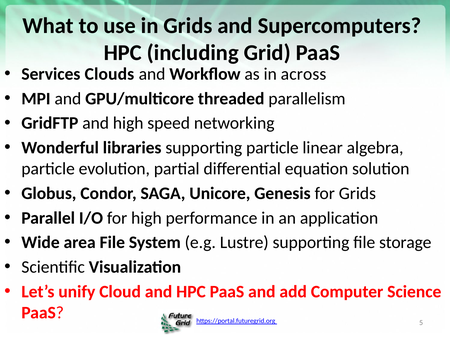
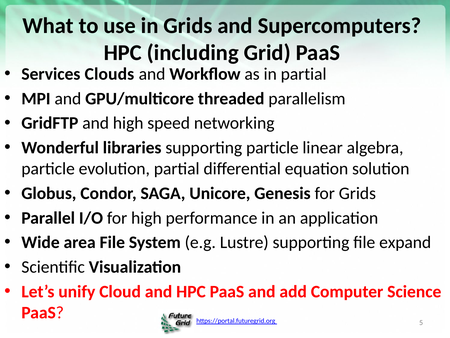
in across: across -> partial (304, 74)
storage: storage -> expand (405, 242)
